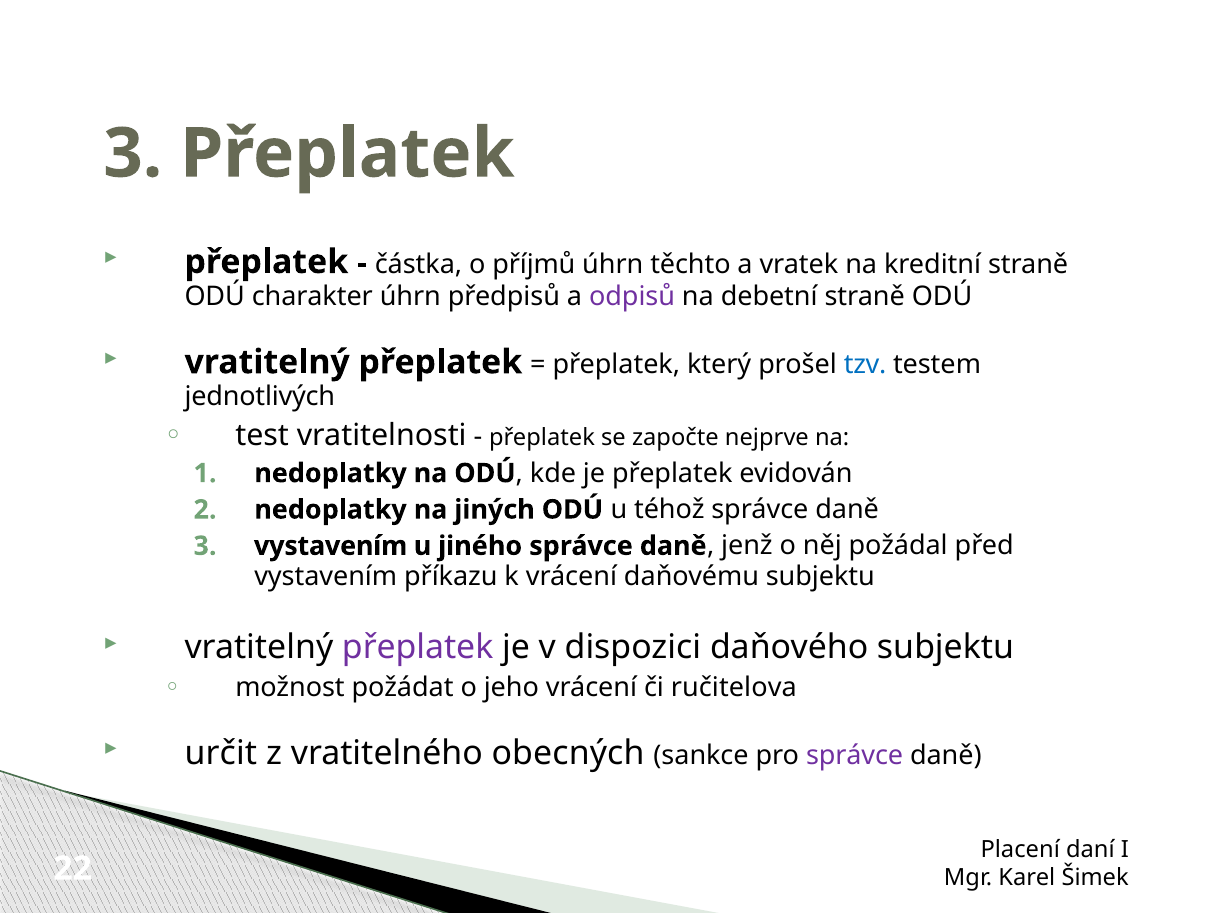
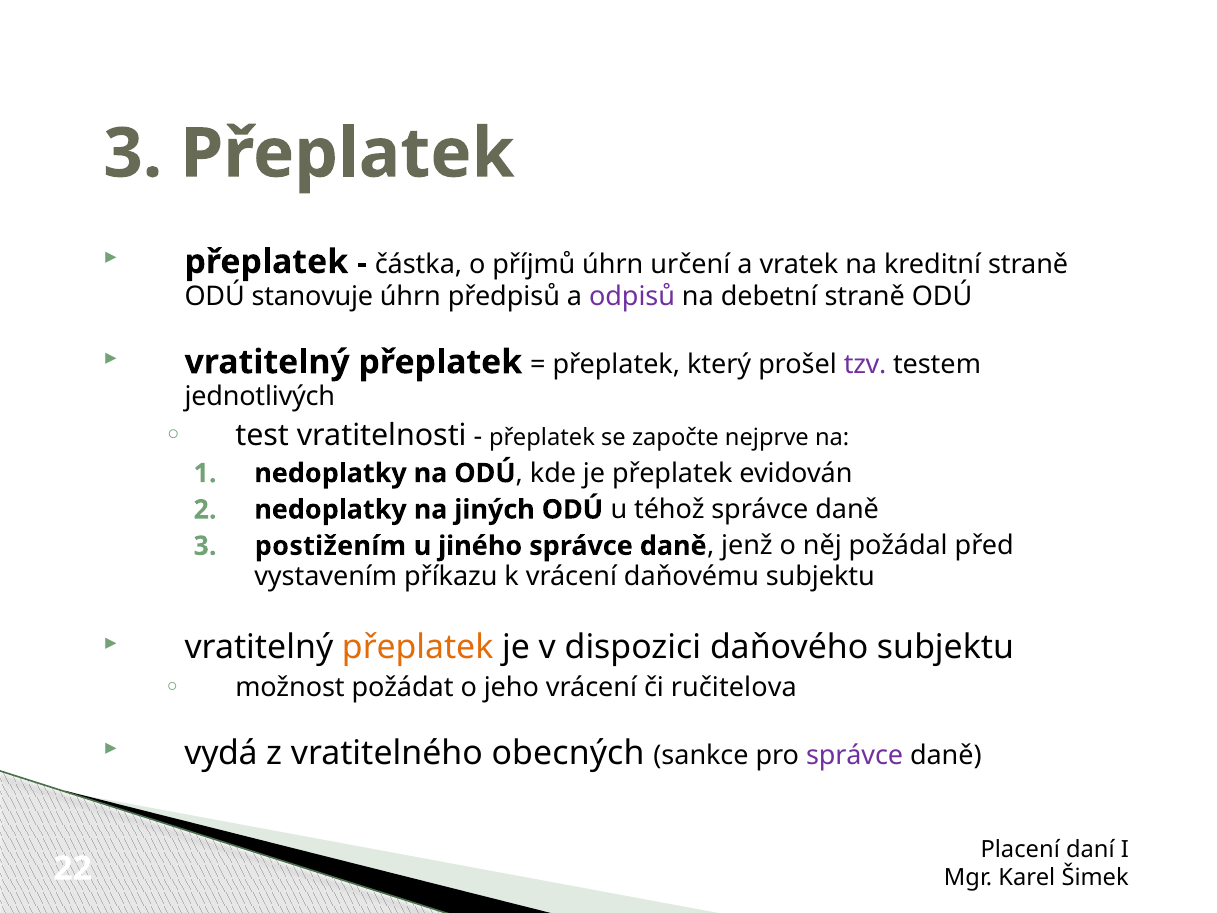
těchto: těchto -> určení (690, 264)
charakter: charakter -> stanovuje (312, 296)
tzv colour: blue -> purple (865, 364)
3 vystavením: vystavením -> postižením (330, 546)
přeplatek colour: purple -> orange (418, 647)
určit: určit -> vydá (221, 753)
